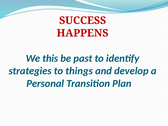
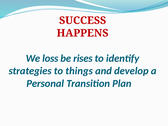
this: this -> loss (50, 58)
past: past -> rises (83, 58)
